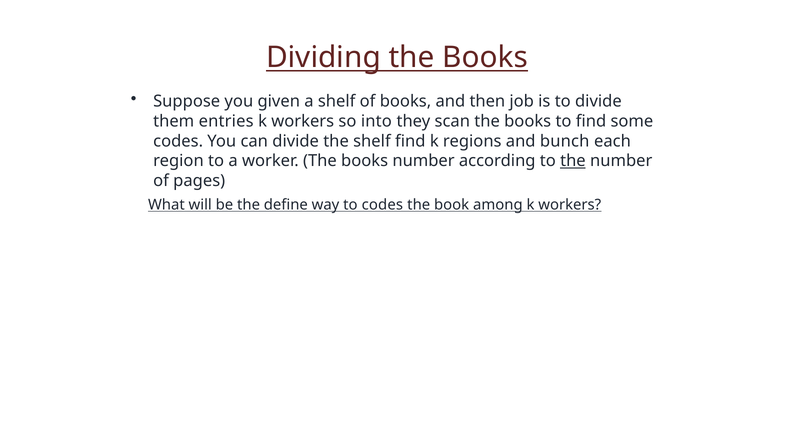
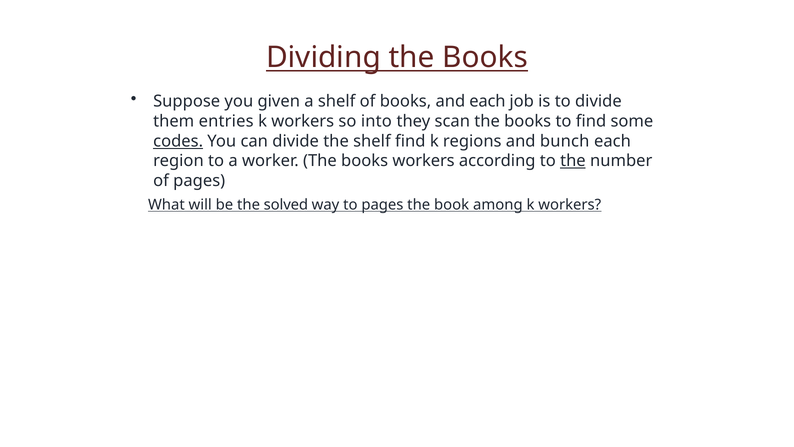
and then: then -> each (487, 101)
codes underline: none -> present (178, 141)
books number: number -> workers (424, 161)
define: define -> solved (286, 204)
to codes: codes -> pages (382, 204)
